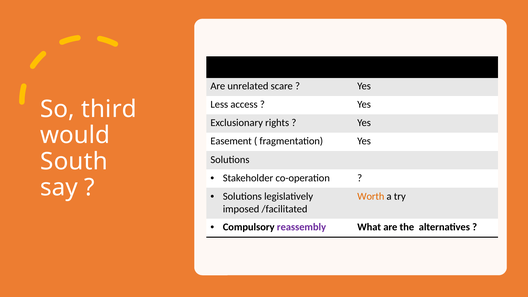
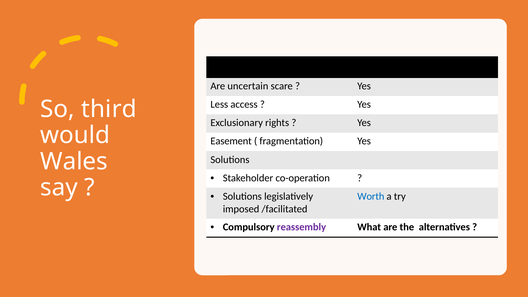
unrelated: unrelated -> uncertain (248, 86)
South: South -> Wales (74, 161)
Worth colour: orange -> blue (371, 196)
